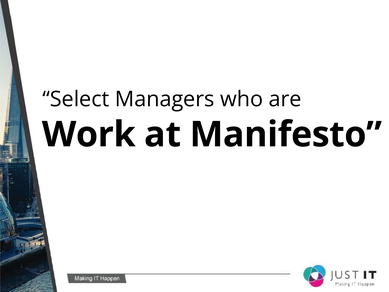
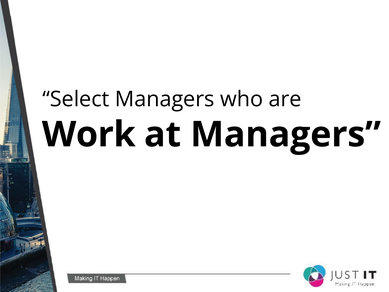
at Manifesto: Manifesto -> Managers (286, 134)
